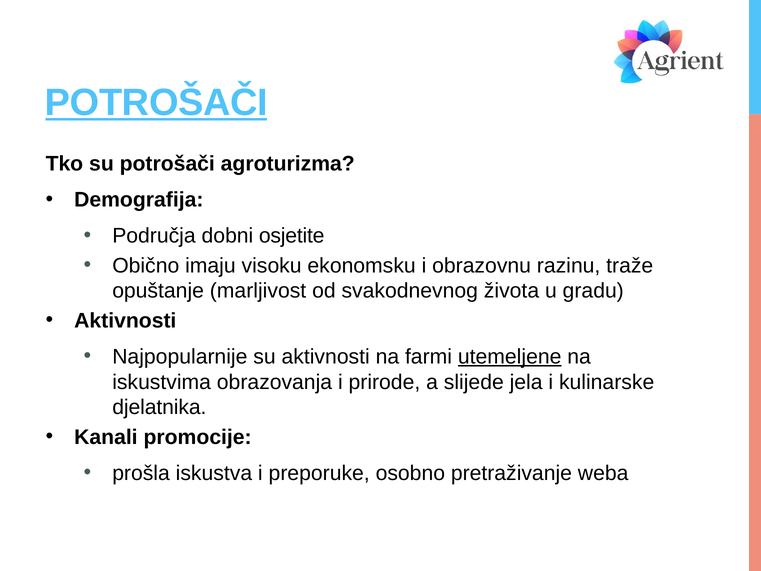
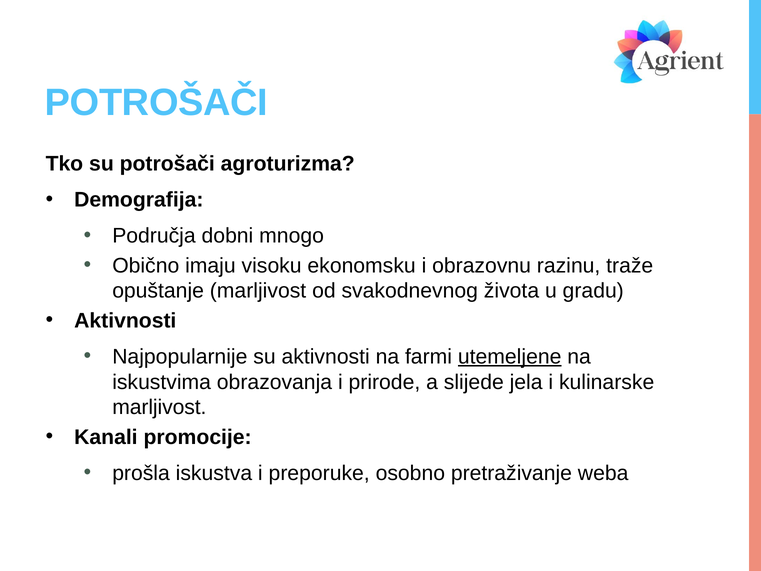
POTROŠAČI underline: present -> none (156, 103)
osjetite: osjetite -> mnogo (292, 236)
djelatnika: djelatnika -> marljivost (159, 407)
